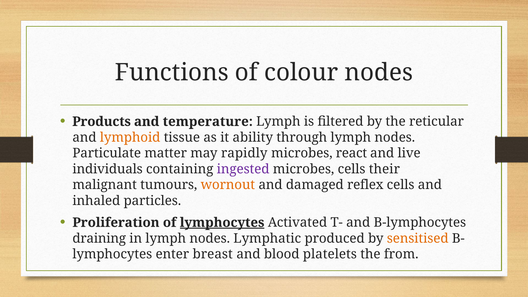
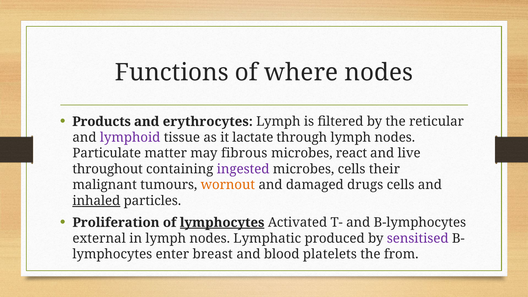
colour: colour -> where (301, 72)
temperature: temperature -> erythrocytes (208, 122)
lymphoid colour: orange -> purple (130, 137)
ability: ability -> lactate (253, 137)
rapidly: rapidly -> fibrous (244, 153)
individuals: individuals -> throughout (108, 169)
reflex: reflex -> drugs (365, 185)
inhaled underline: none -> present (96, 201)
draining: draining -> external (99, 238)
sensitised colour: orange -> purple (418, 238)
